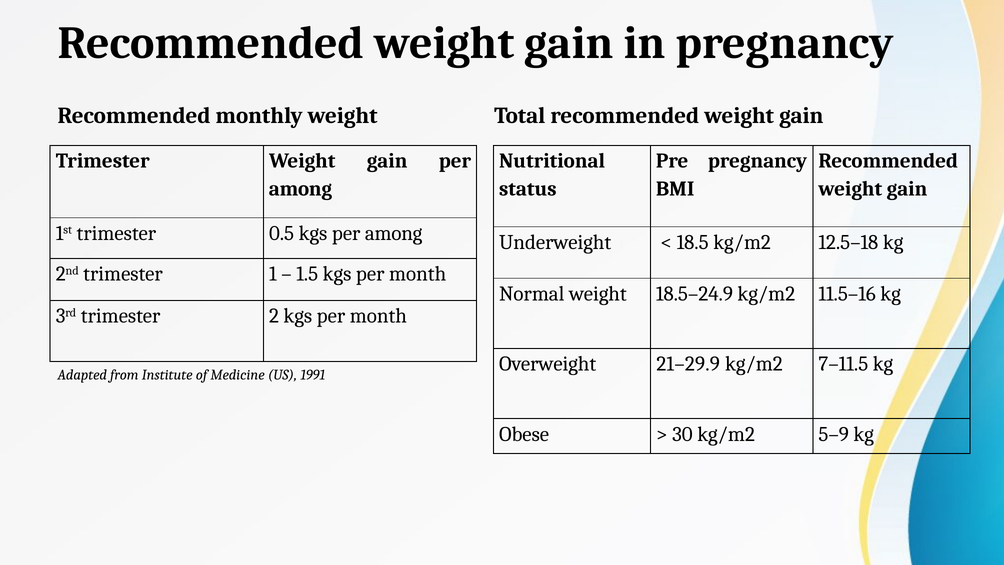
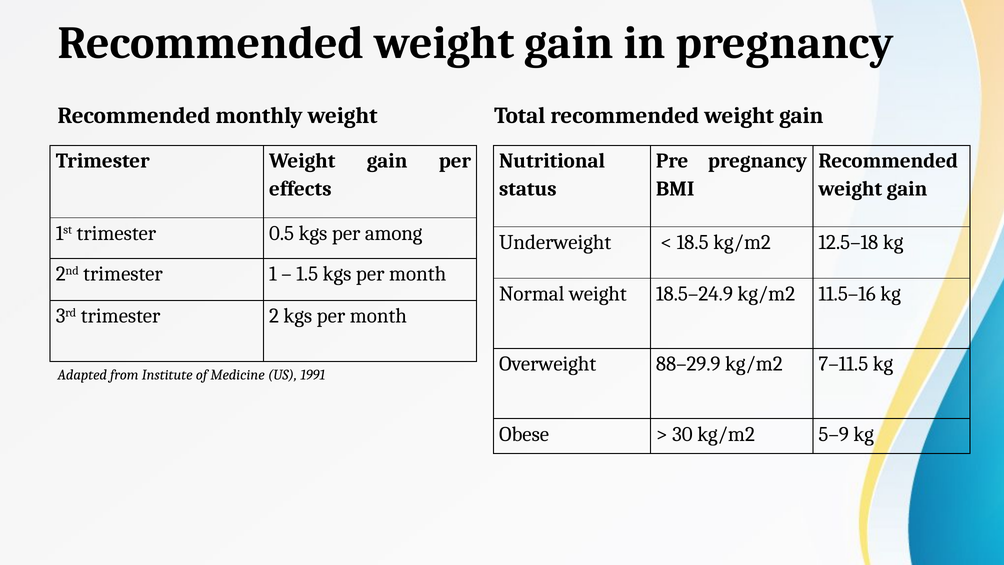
among: among -> effects (300, 189)
21–29.9: 21–29.9 -> 88–29.9 (688, 364)
